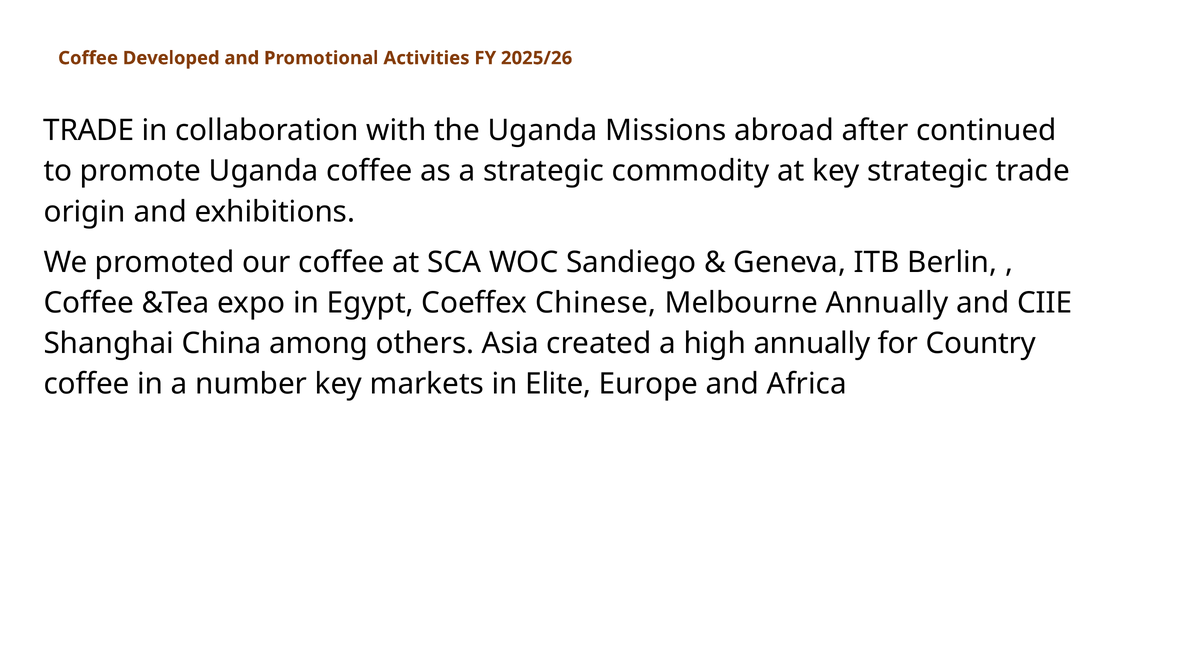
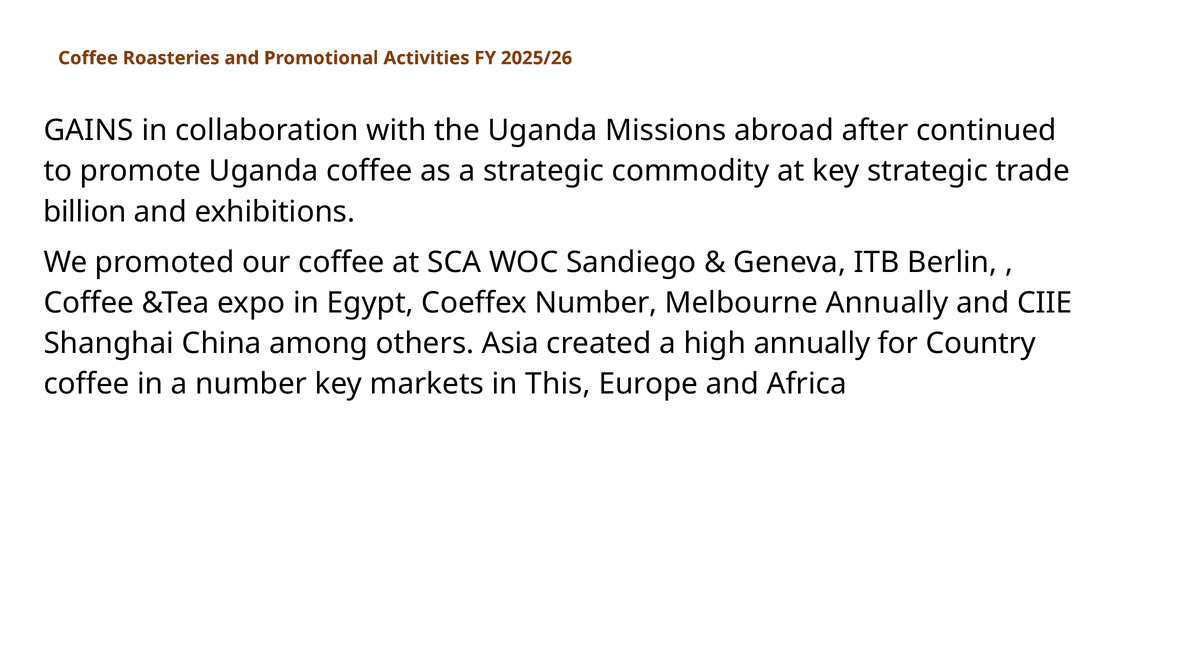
Developed: Developed -> Roasteries (171, 58)
TRADE: TRADE -> GAINS (89, 131)
origin: origin -> billion (85, 212)
Coeffex Chinese: Chinese -> Number (596, 303)
Elite: Elite -> This (558, 384)
